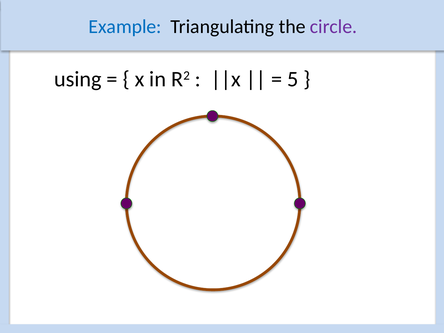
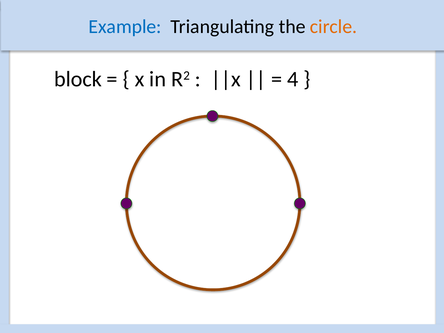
circle colour: purple -> orange (334, 27)
using: using -> block (78, 79)
5: 5 -> 4 (293, 79)
